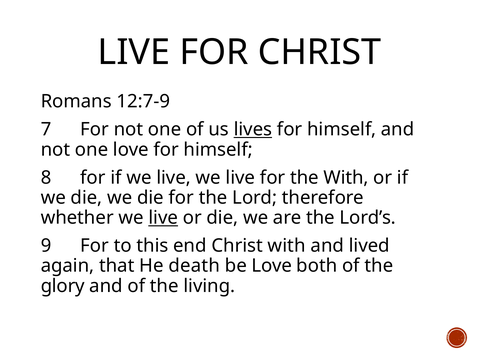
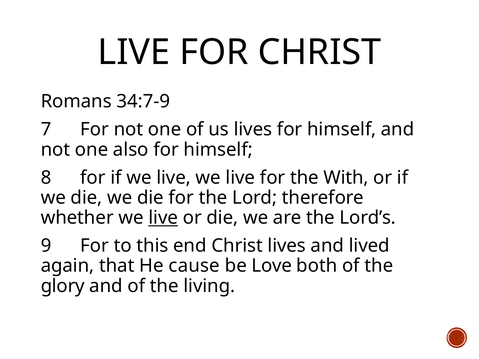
12:7-9: 12:7-9 -> 34:7-9 (143, 102)
lives underline: present -> none (253, 130)
one love: love -> also (131, 150)
Christ with: with -> lives (287, 246)
death: death -> cause (194, 266)
